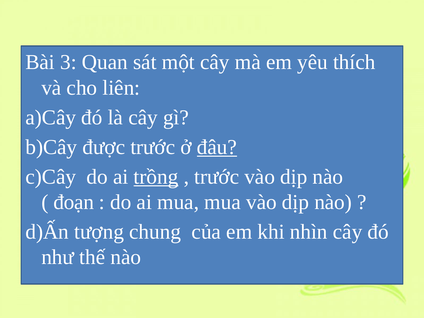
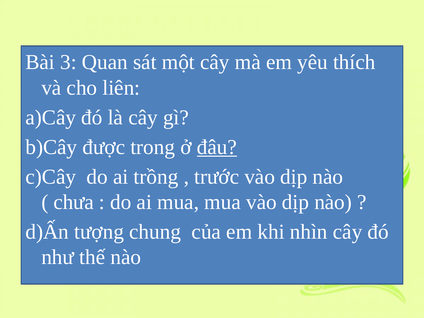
được trước: trước -> trong (153, 147)
trồng underline: present -> none (156, 177)
đoạn: đoạn -> chưa (74, 202)
